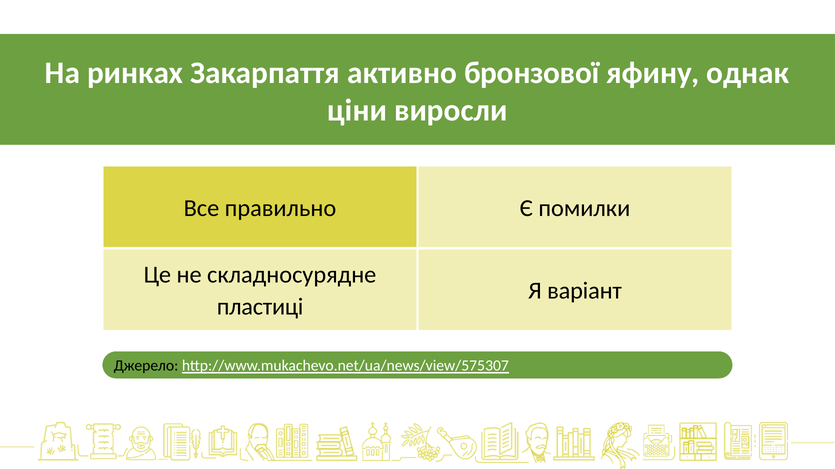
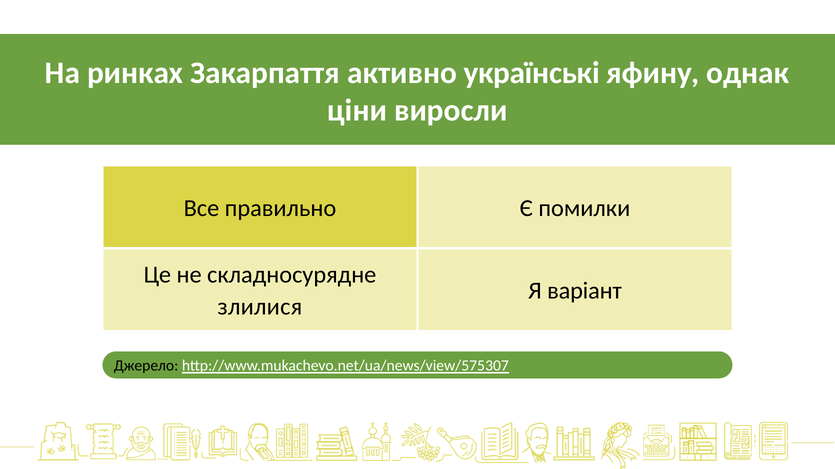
бронзової: бронзової -> українські (532, 73)
пластиці: пластиці -> злилися (260, 307)
